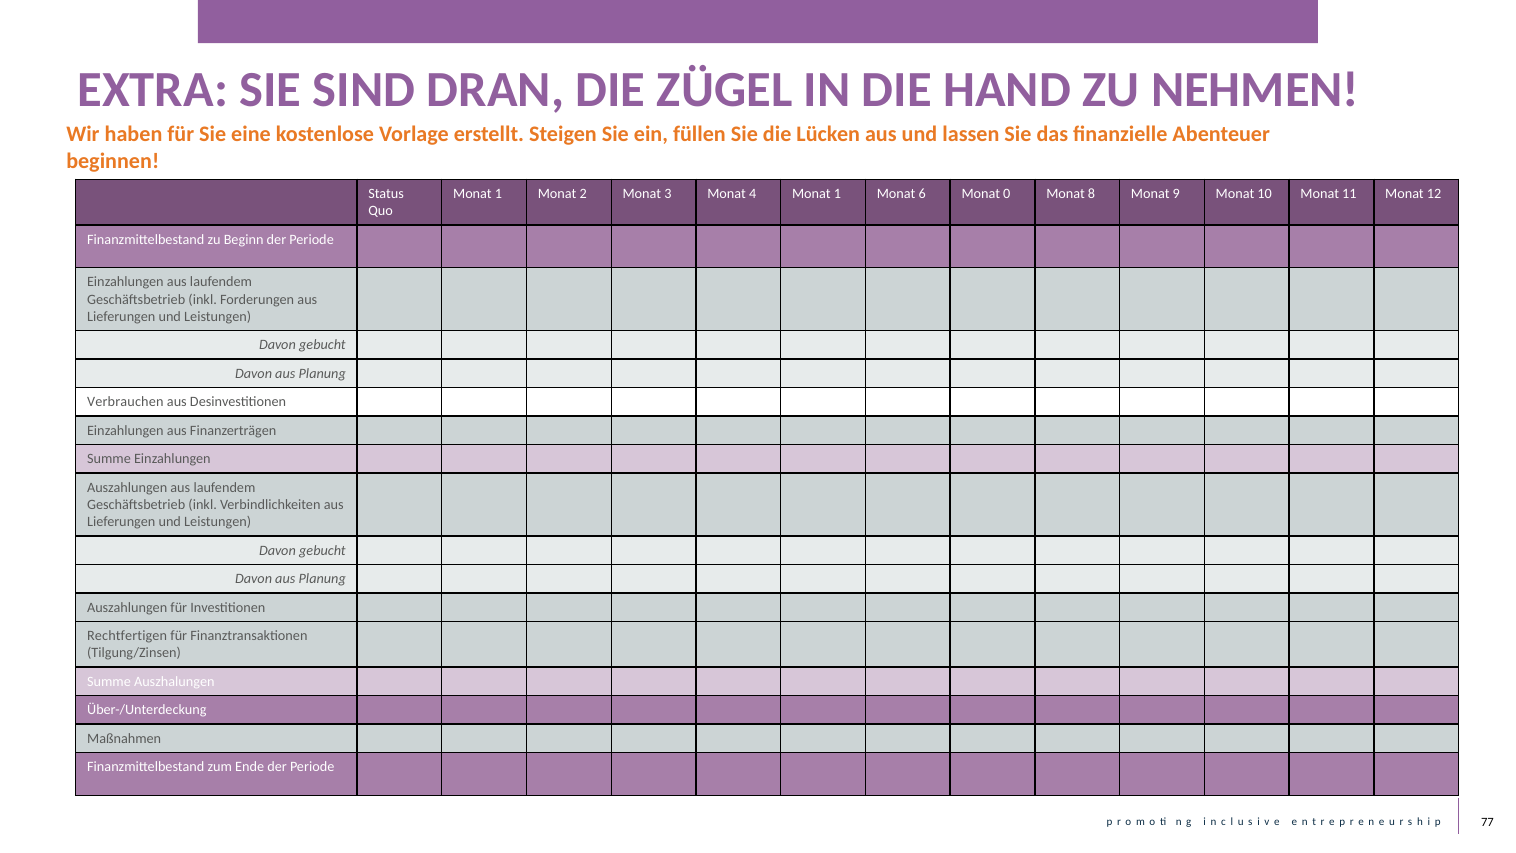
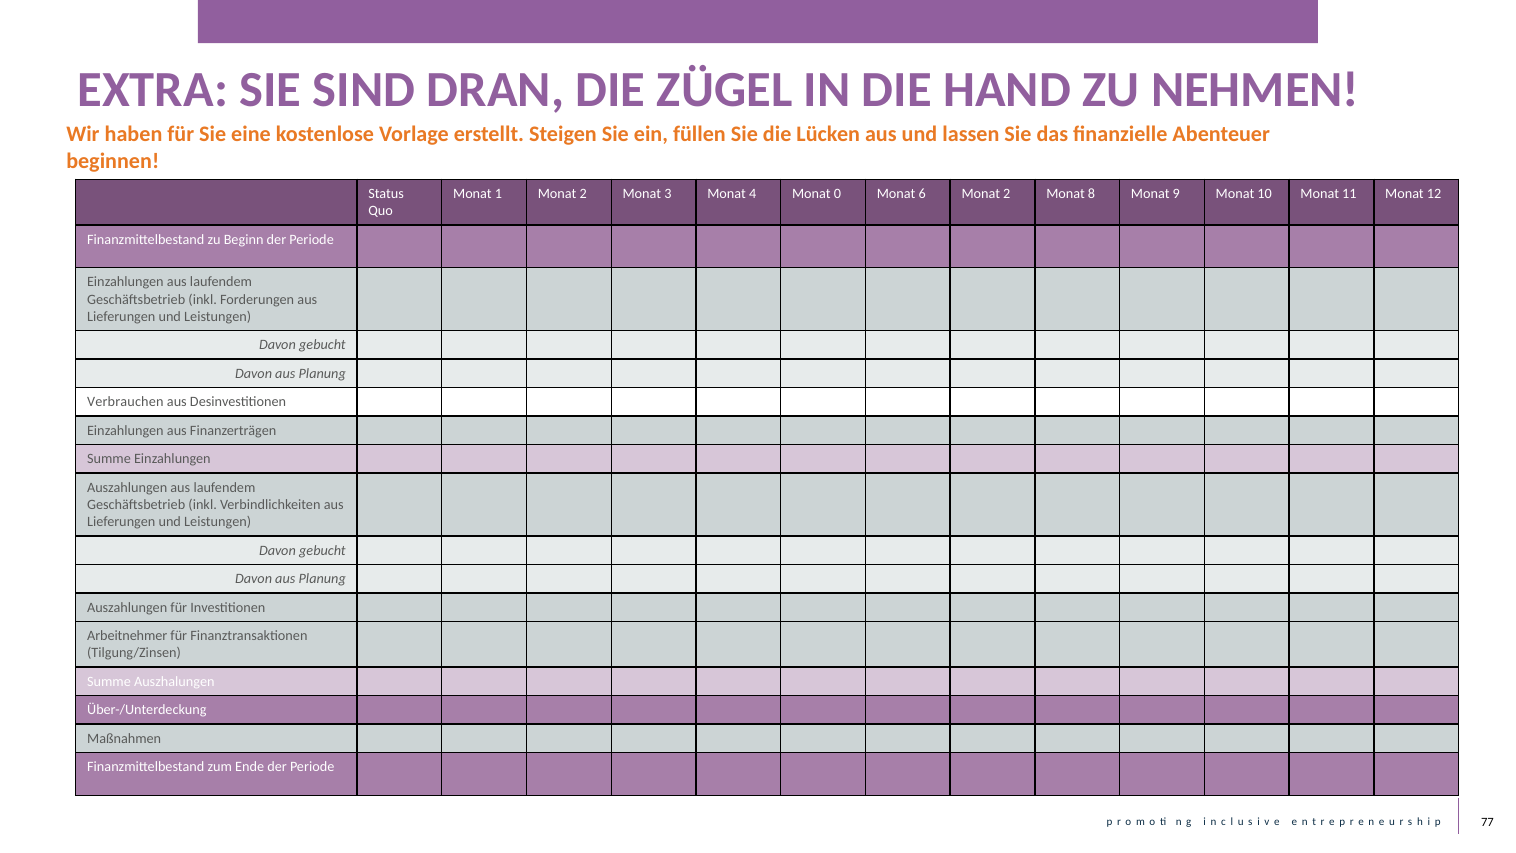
4 Monat 1: 1 -> 0 (837, 194)
6 Monat 0: 0 -> 2 (1007, 194)
Rechtfertigen: Rechtfertigen -> Arbeitnehmer (127, 636)
